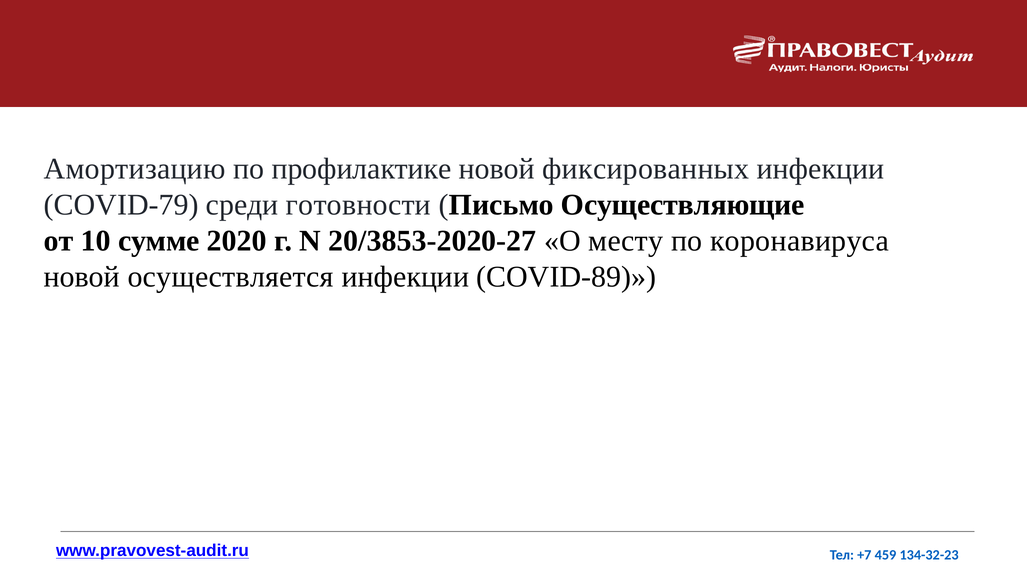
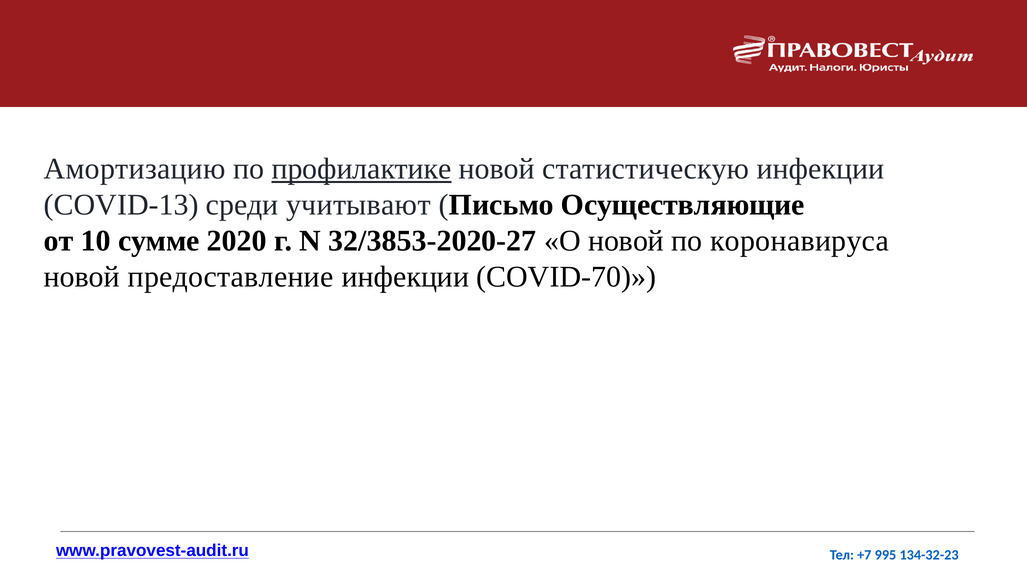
профилактике underline: none -> present (362, 169)
фиксированных: фиксированных -> статистическую (646, 169)
COVID-79: COVID-79 -> COVID-13 (121, 205)
готовности: готовности -> учитывают (358, 205)
20/3853-2020-27: 20/3853-2020-27 -> 32/3853-2020-27 (432, 241)
О месту: месту -> новой (626, 241)
осуществляется: осуществляется -> предоставление (231, 277)
COVID-89: COVID-89 -> COVID-70 (566, 277)
459: 459 -> 995 (886, 555)
